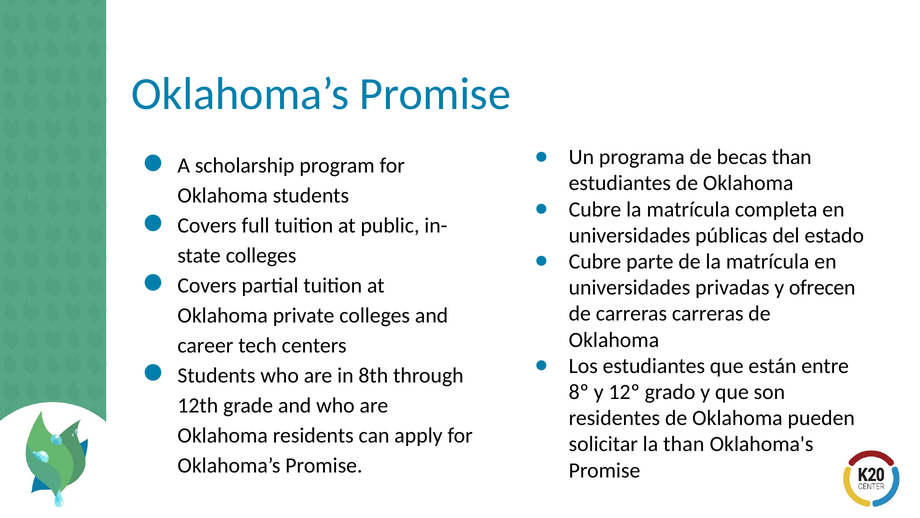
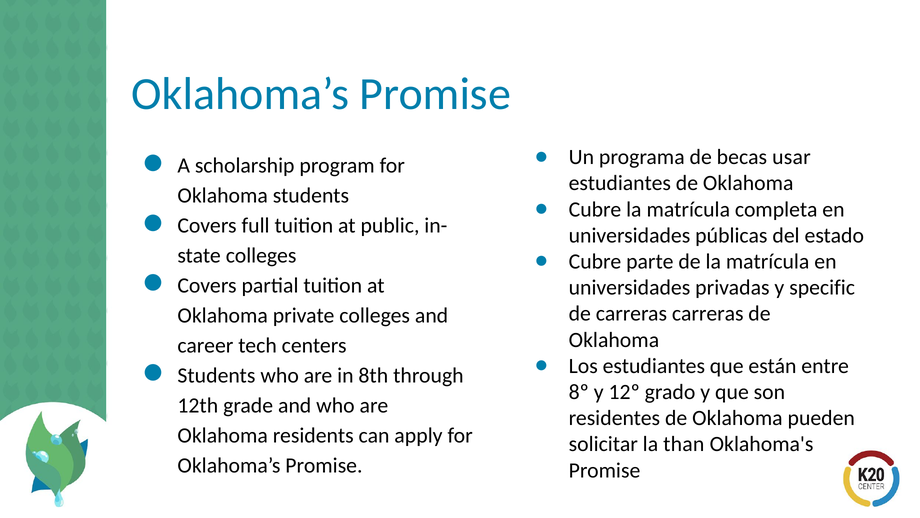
becas than: than -> usar (791, 157)
ofrecen: ofrecen -> specific (822, 287)
